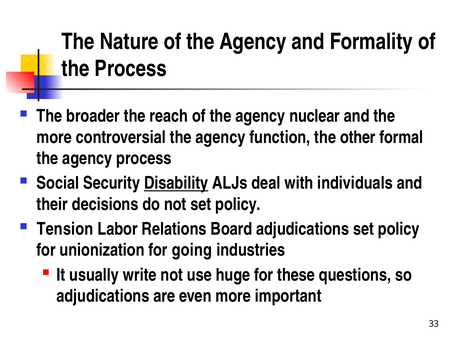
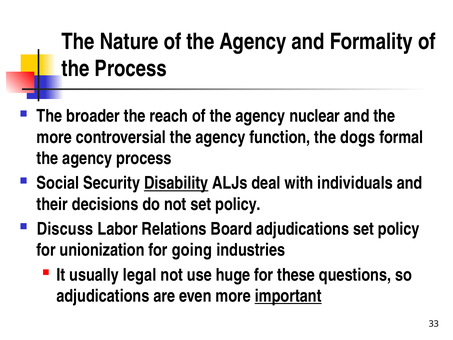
other: other -> dogs (358, 137)
Tension: Tension -> Discuss (65, 229)
write: write -> legal (140, 275)
important underline: none -> present (288, 296)
